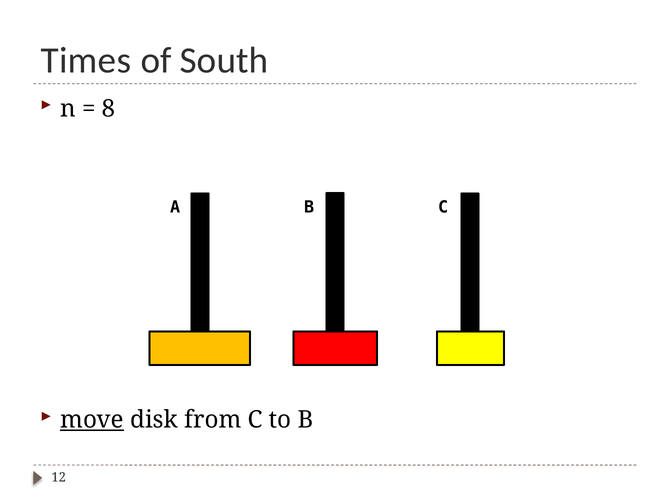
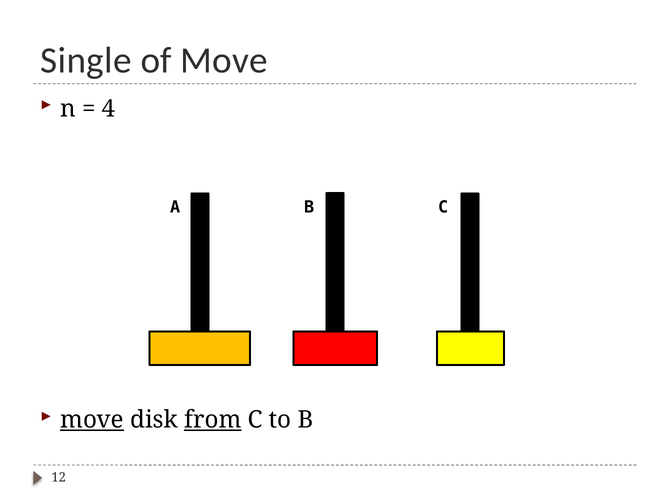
Times: Times -> Single (86, 61)
of South: South -> Move (224, 61)
8: 8 -> 4 (109, 109)
from underline: none -> present (213, 420)
